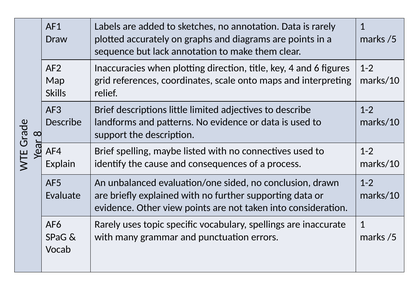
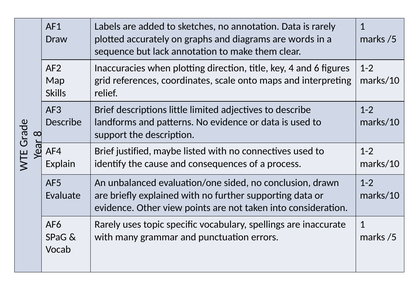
are points: points -> words (301, 39)
spelling: spelling -> justified (134, 151)
